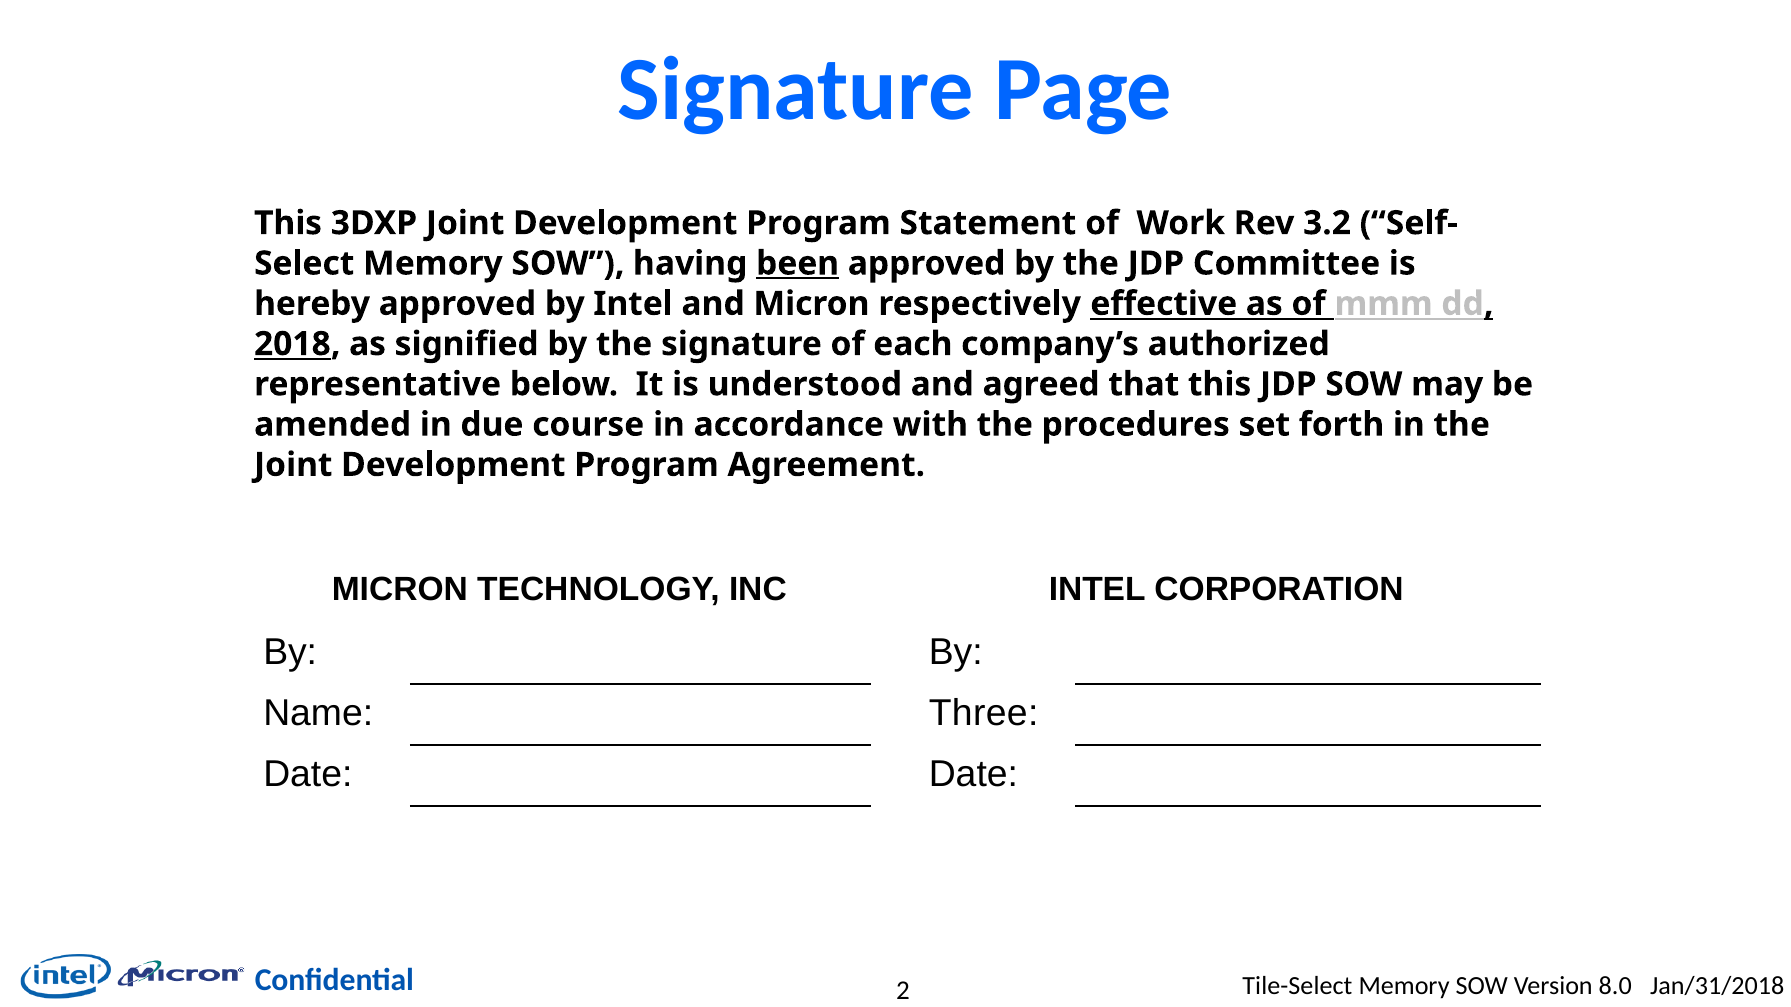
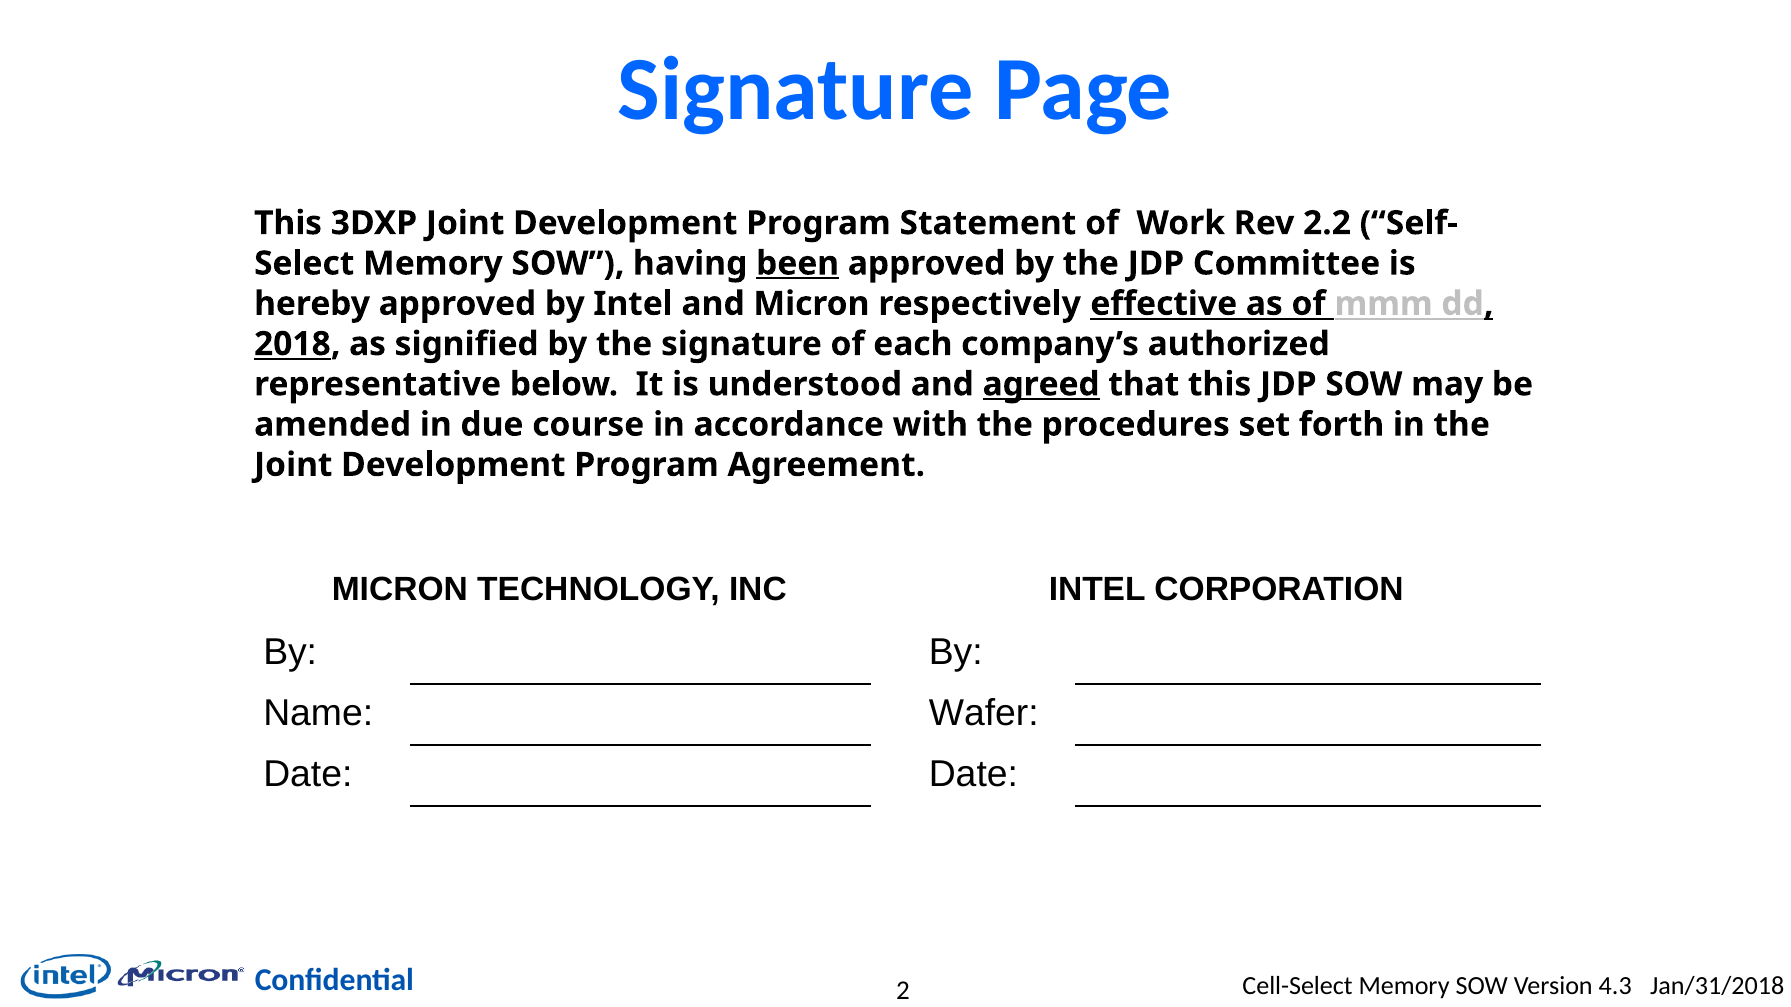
3.2: 3.2 -> 2.2 (1327, 223)
agreed underline: none -> present (1041, 384)
Three: Three -> Wafer (984, 714)
Tile-Select: Tile-Select -> Cell-Select (1297, 986)
8.0: 8.0 -> 4.3 (1615, 986)
